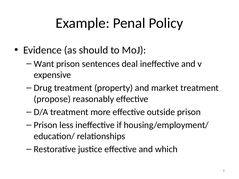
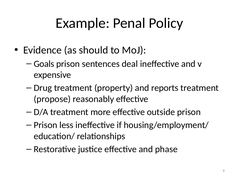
Want: Want -> Goals (44, 64)
market: market -> reports (165, 88)
which: which -> phase (166, 149)
